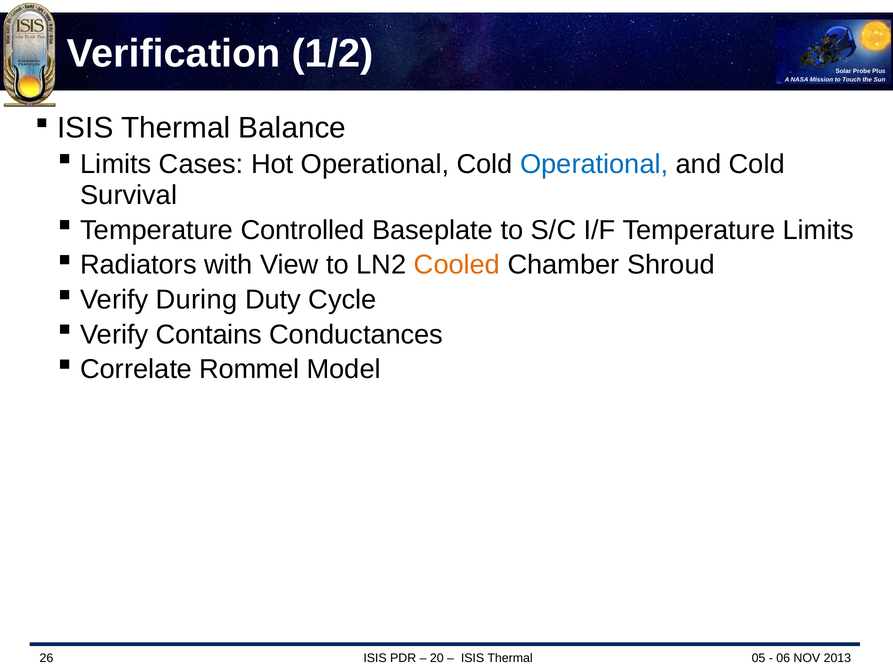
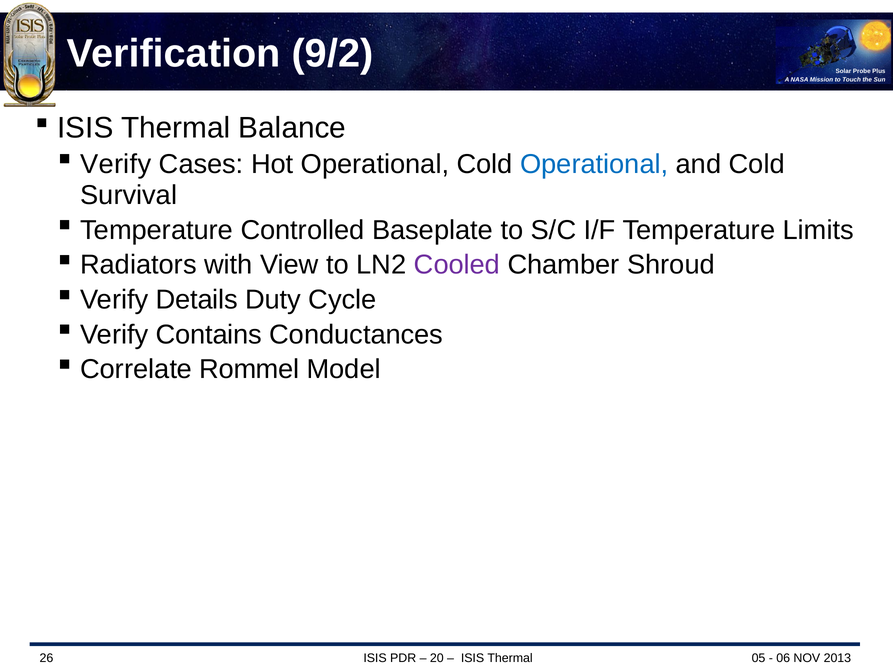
1/2: 1/2 -> 9/2 (333, 54)
Limits: Limits -> Verify (116, 164)
Cooled colour: orange -> purple (457, 265)
During: During -> Details (197, 300)
